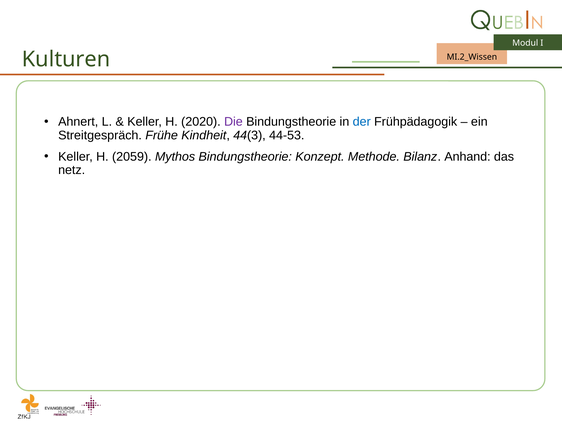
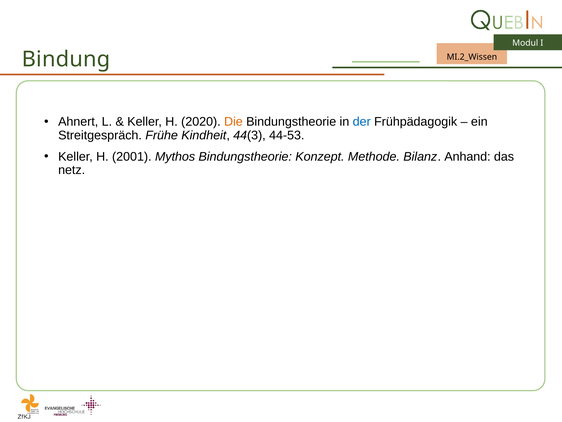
Kulturen: Kulturen -> Bindung (66, 59)
Die colour: purple -> orange (233, 122)
2059: 2059 -> 2001 (132, 156)
